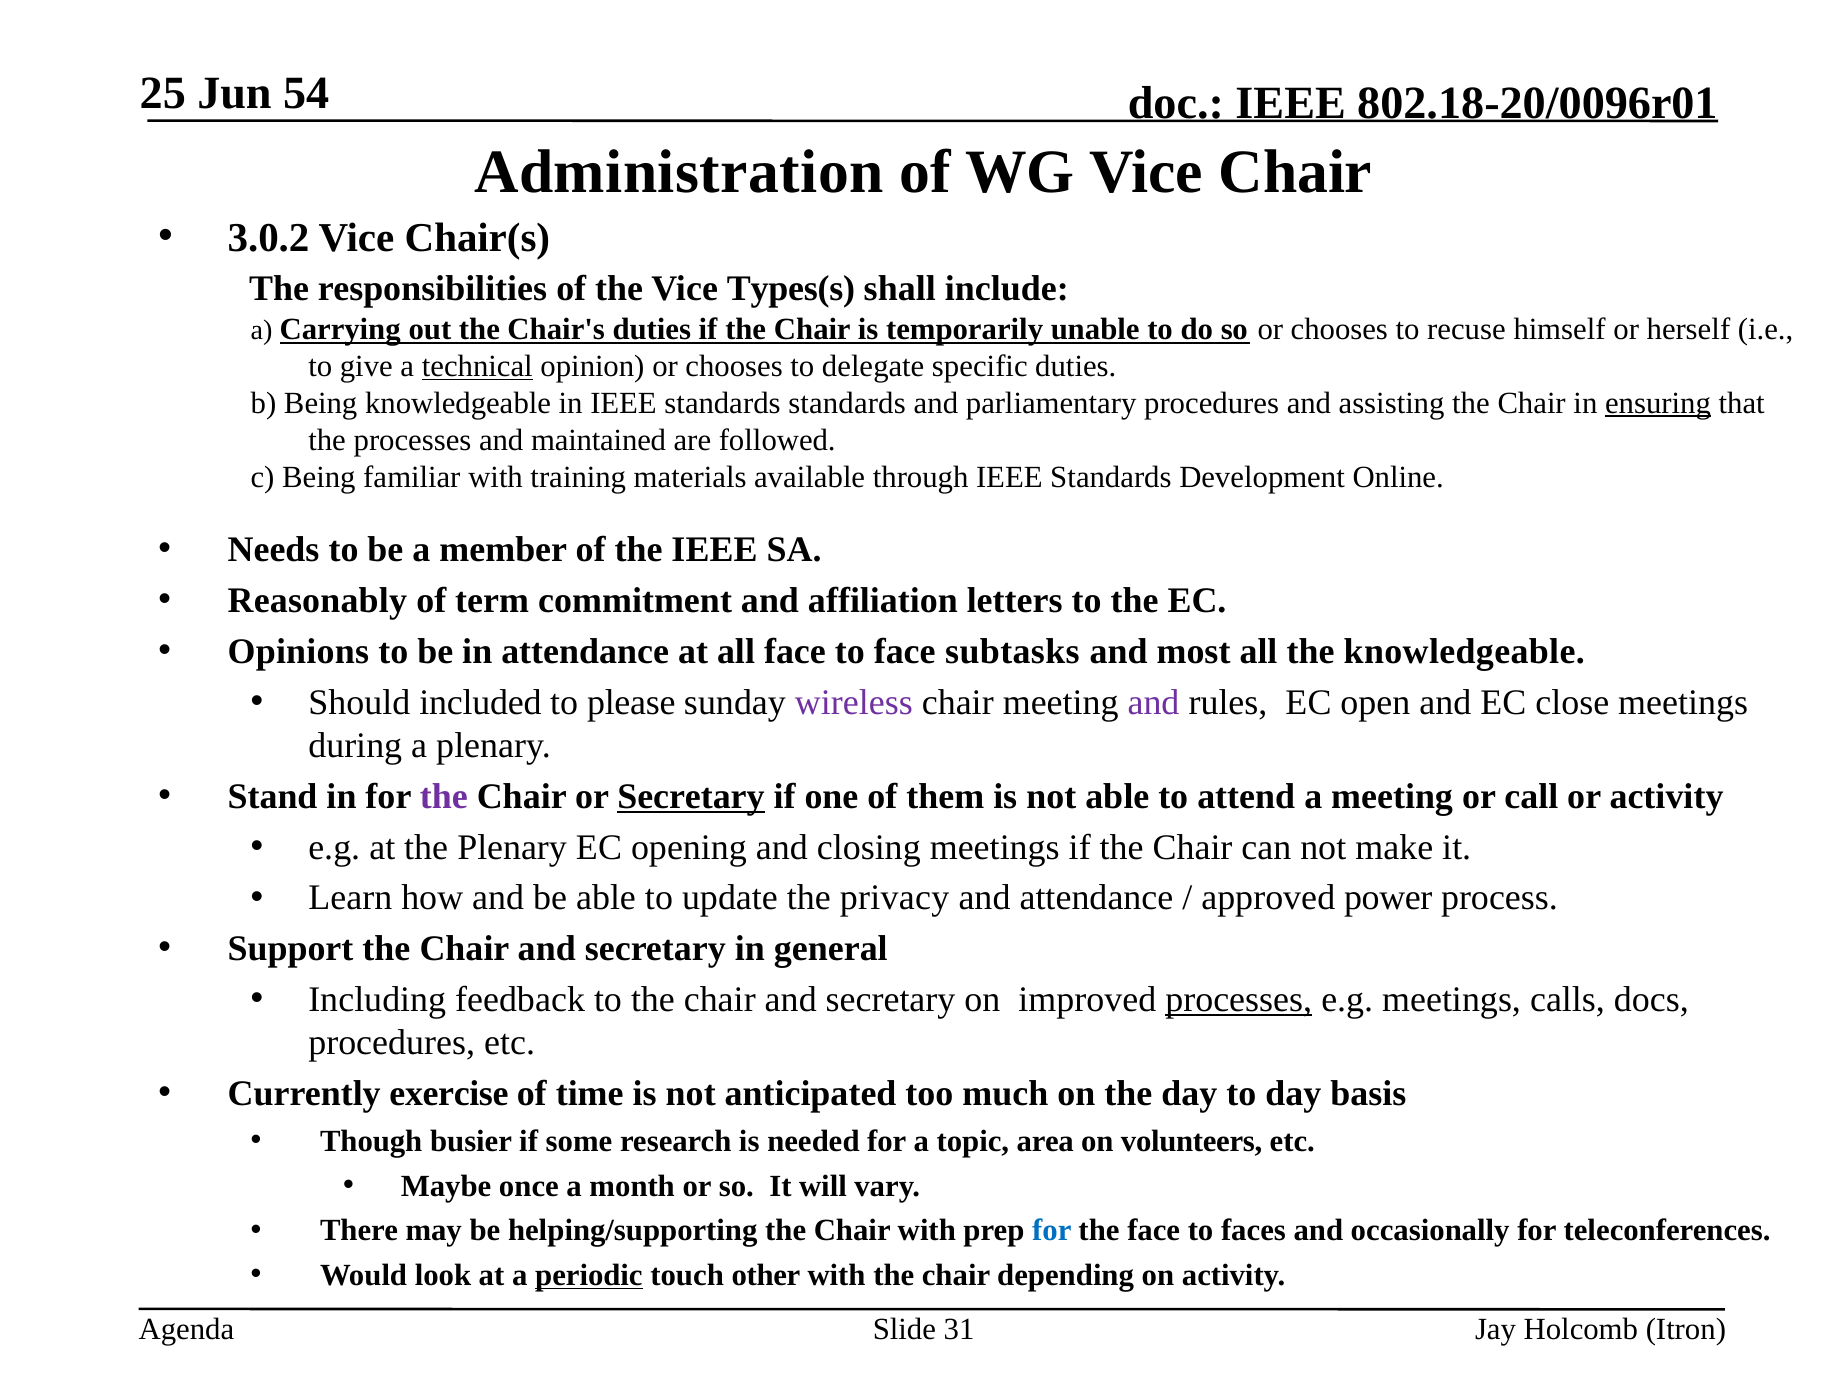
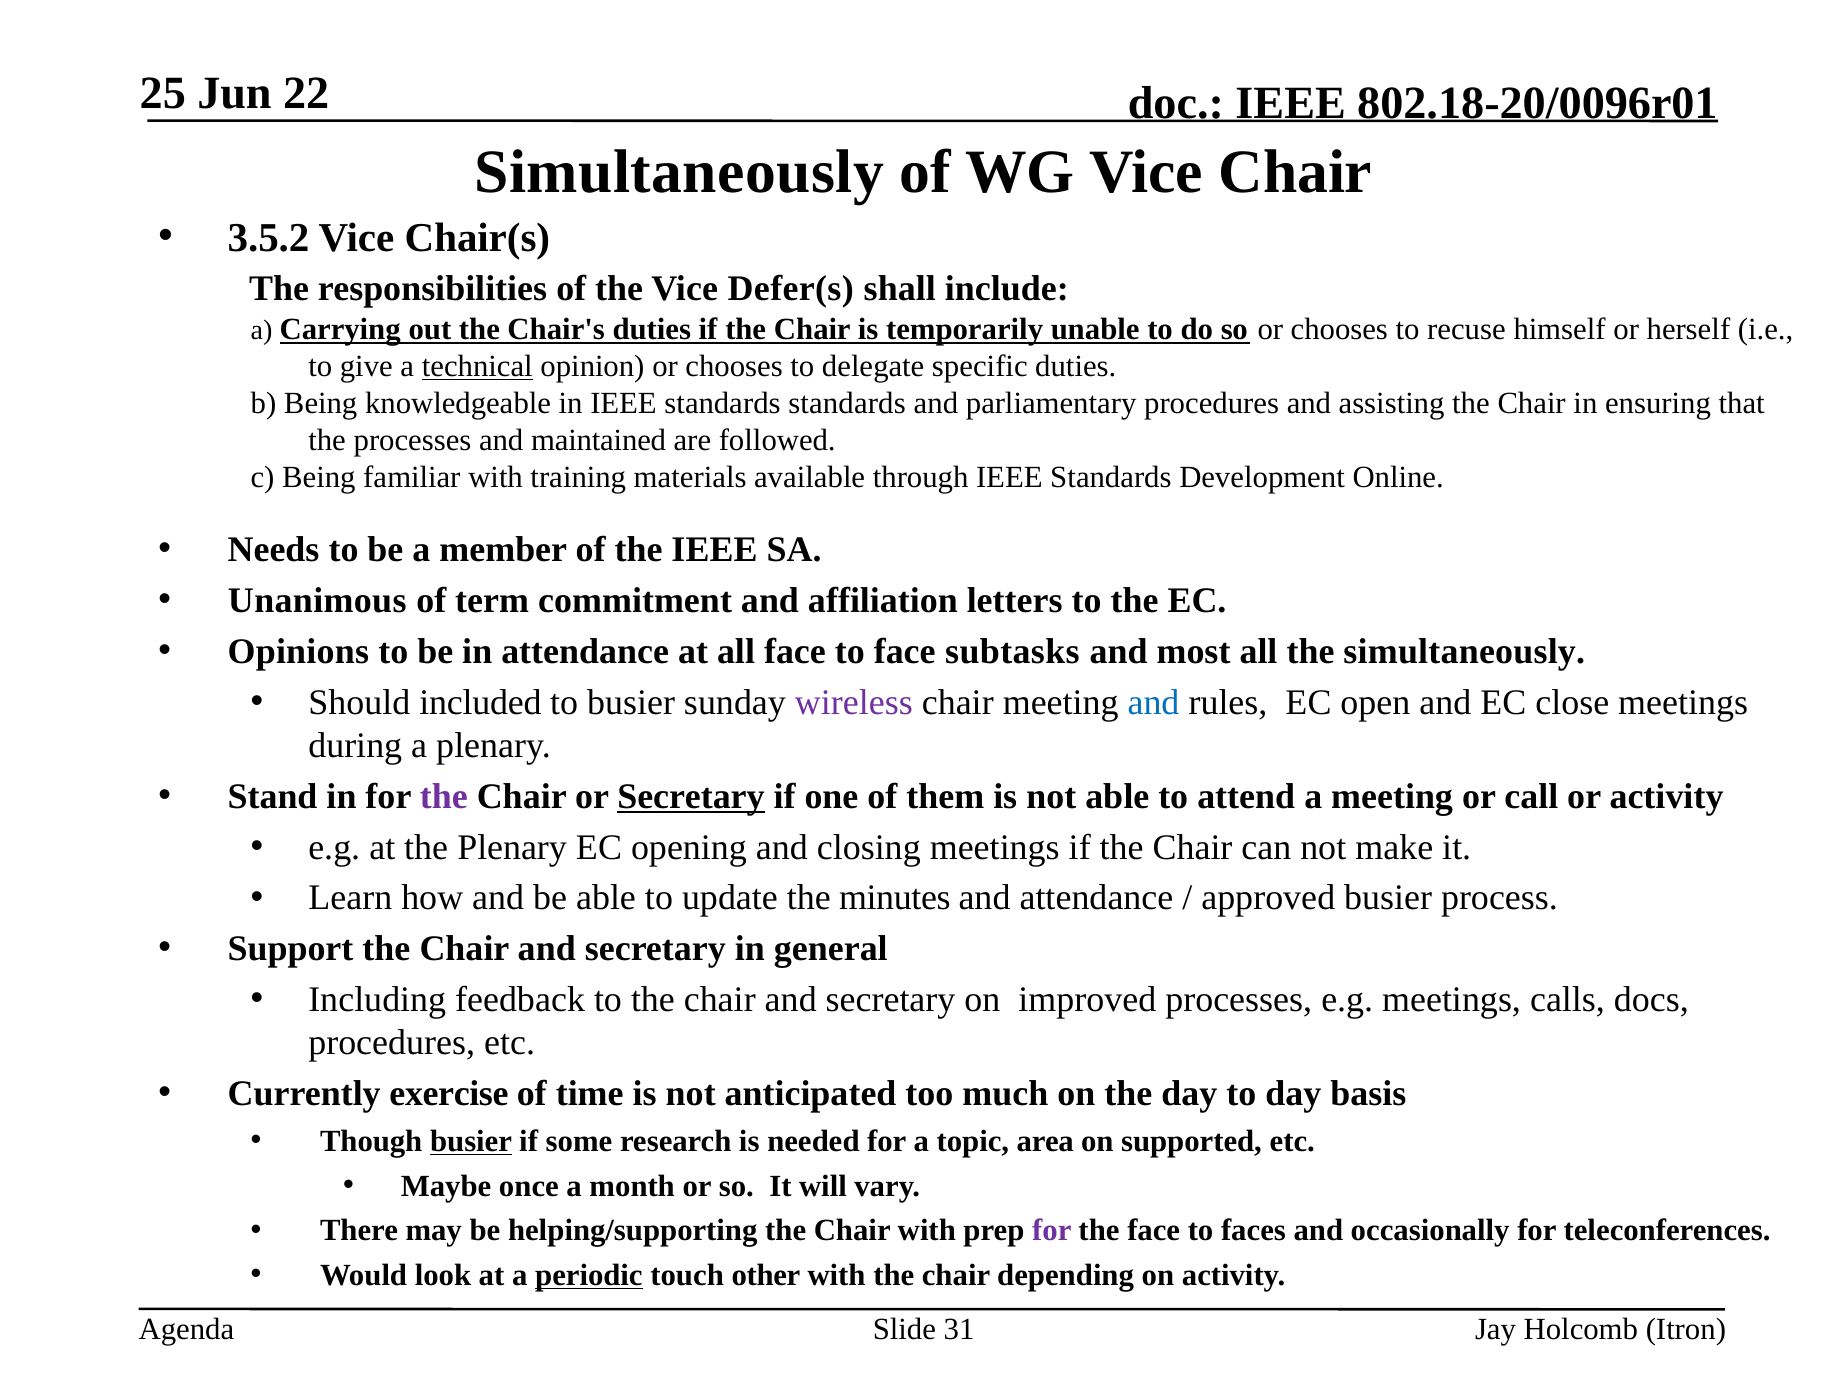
54: 54 -> 22 (306, 93)
Administration: Administration -> Simultaneously (679, 173)
3.0.2: 3.0.2 -> 3.5.2 (269, 238)
Types(s: Types(s -> Defer(s (791, 289)
ensuring underline: present -> none (1658, 403)
Reasonably: Reasonably -> Unanimous (317, 601)
the knowledgeable: knowledgeable -> simultaneously (1464, 652)
to please: please -> busier (631, 702)
and colour: purple -> blue (1154, 702)
privacy: privacy -> minutes (895, 898)
approved power: power -> busier (1388, 898)
processes underline: present -> none (1239, 1000)
busier underline: none -> present (471, 1141)
volunteers: volunteers -> supported (1191, 1141)
for colour: blue -> purple (1052, 1231)
